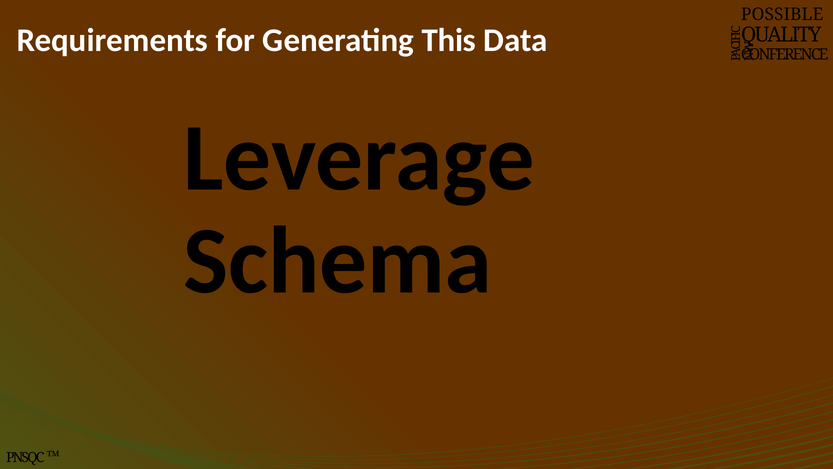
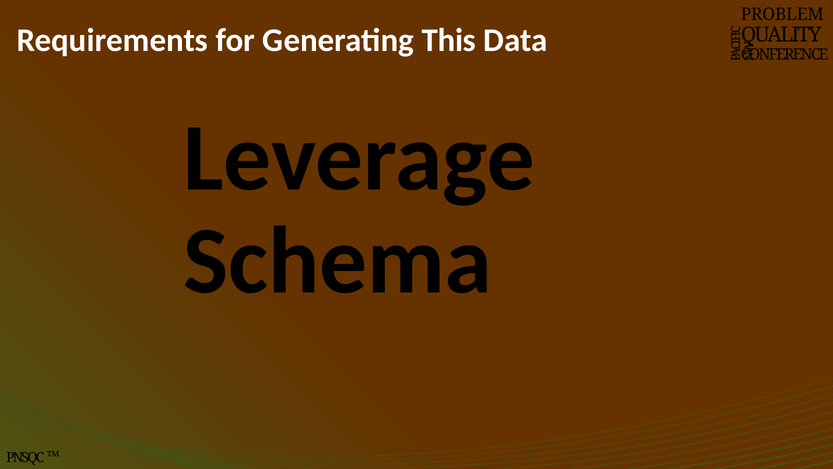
POSSIBLE: POSSIBLE -> PROBLEM (782, 14)
